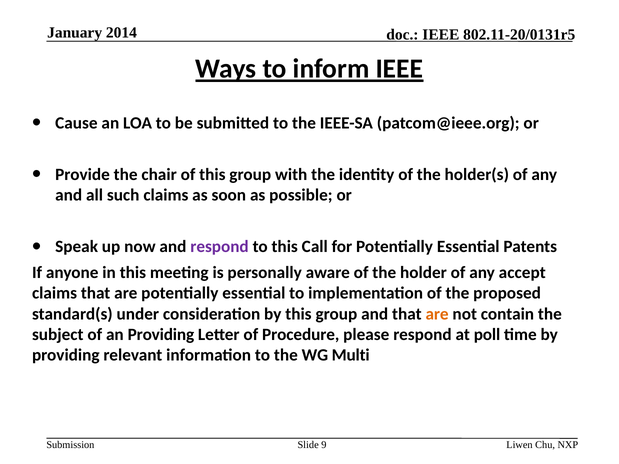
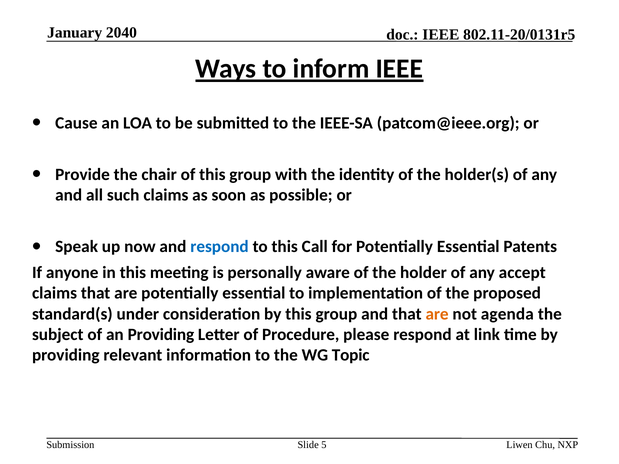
2014: 2014 -> 2040 (121, 33)
respond colour: purple -> blue (220, 247)
contain: contain -> agenda (507, 314)
poll: poll -> link (487, 335)
Multi: Multi -> Topic (351, 355)
9: 9 -> 5 (324, 445)
